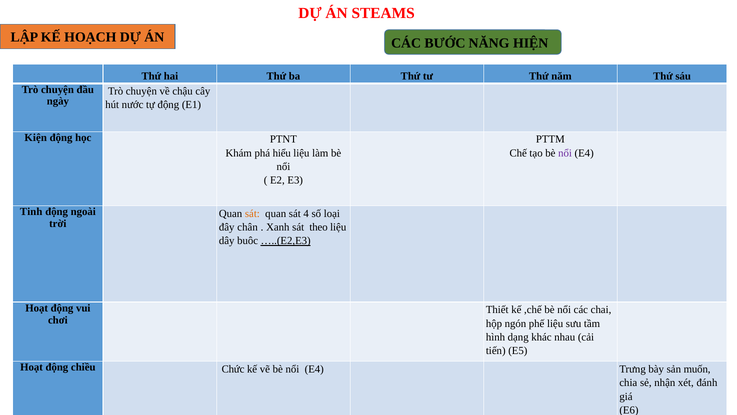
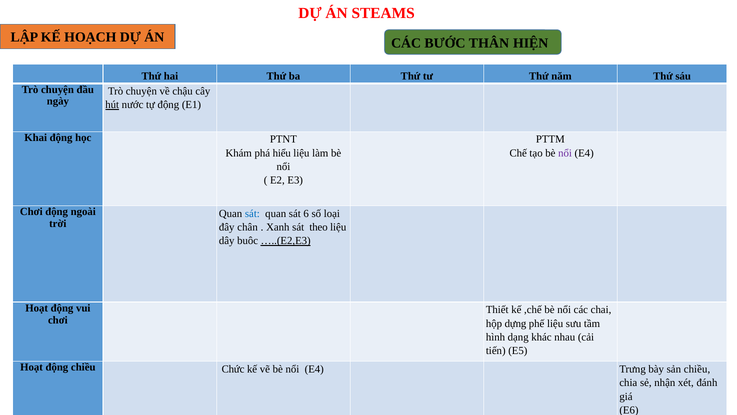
NĂNG: NĂNG -> THÂN (489, 43)
hút underline: none -> present (112, 105)
Kiện: Kiện -> Khai (36, 137)
Tinh: Tinh -> Chơi (31, 212)
sát colour: orange -> blue (252, 213)
4: 4 -> 6 (306, 213)
ngón: ngón -> dựng (515, 323)
sản muốn: muốn -> chiều (697, 369)
